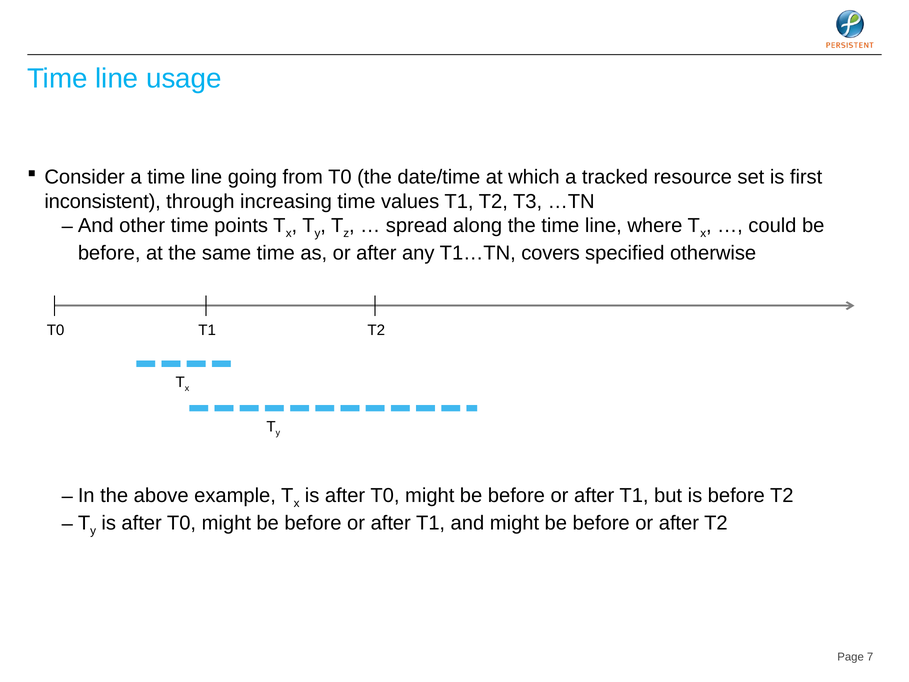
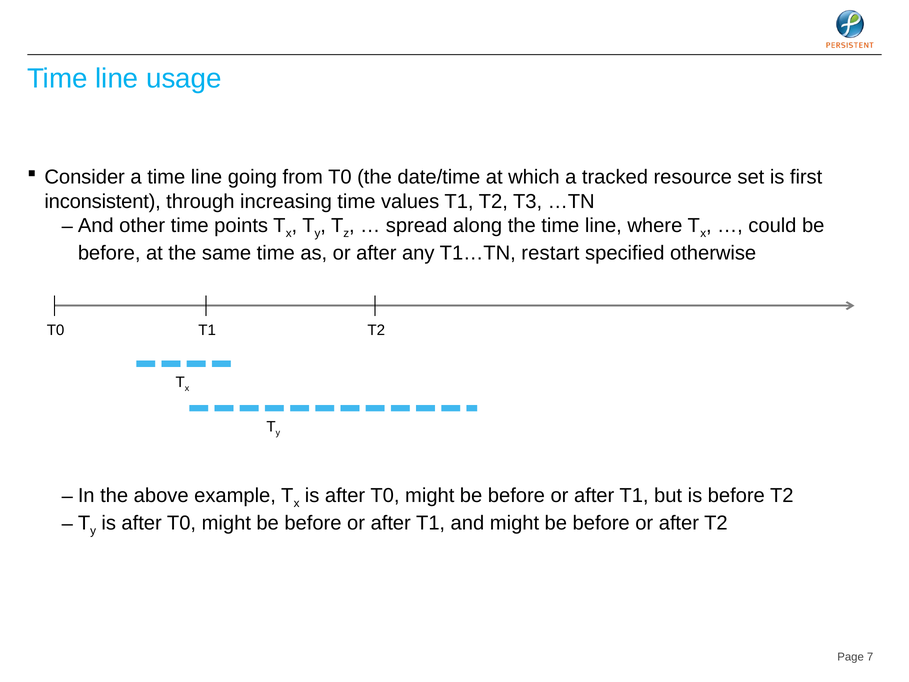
covers: covers -> restart (550, 253)
